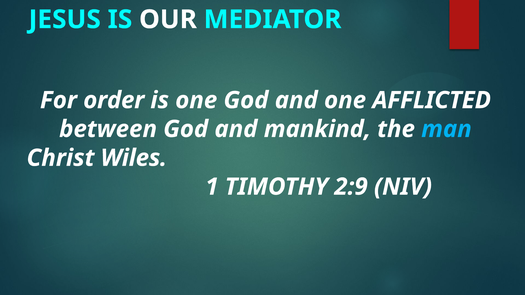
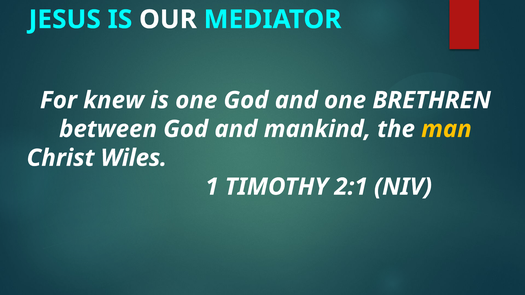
order: order -> knew (114, 100)
AFFLICTED: AFFLICTED -> BRETHREN (432, 100)
man colour: light blue -> yellow (446, 129)
2:9: 2:9 -> 2:1 (351, 187)
